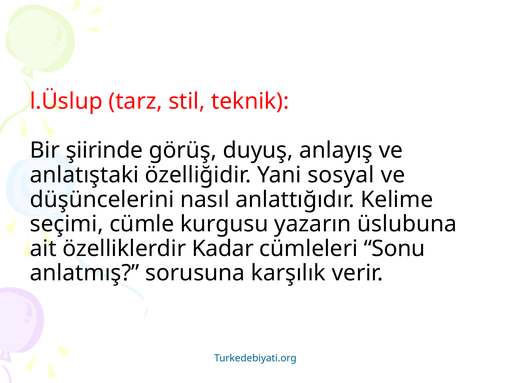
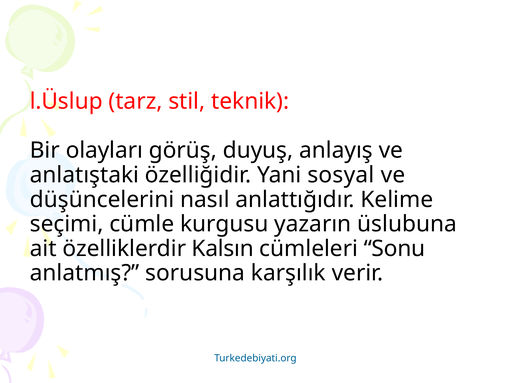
şiirinde: şiirinde -> olayları (104, 151)
Kadar: Kadar -> Kalsın (223, 249)
